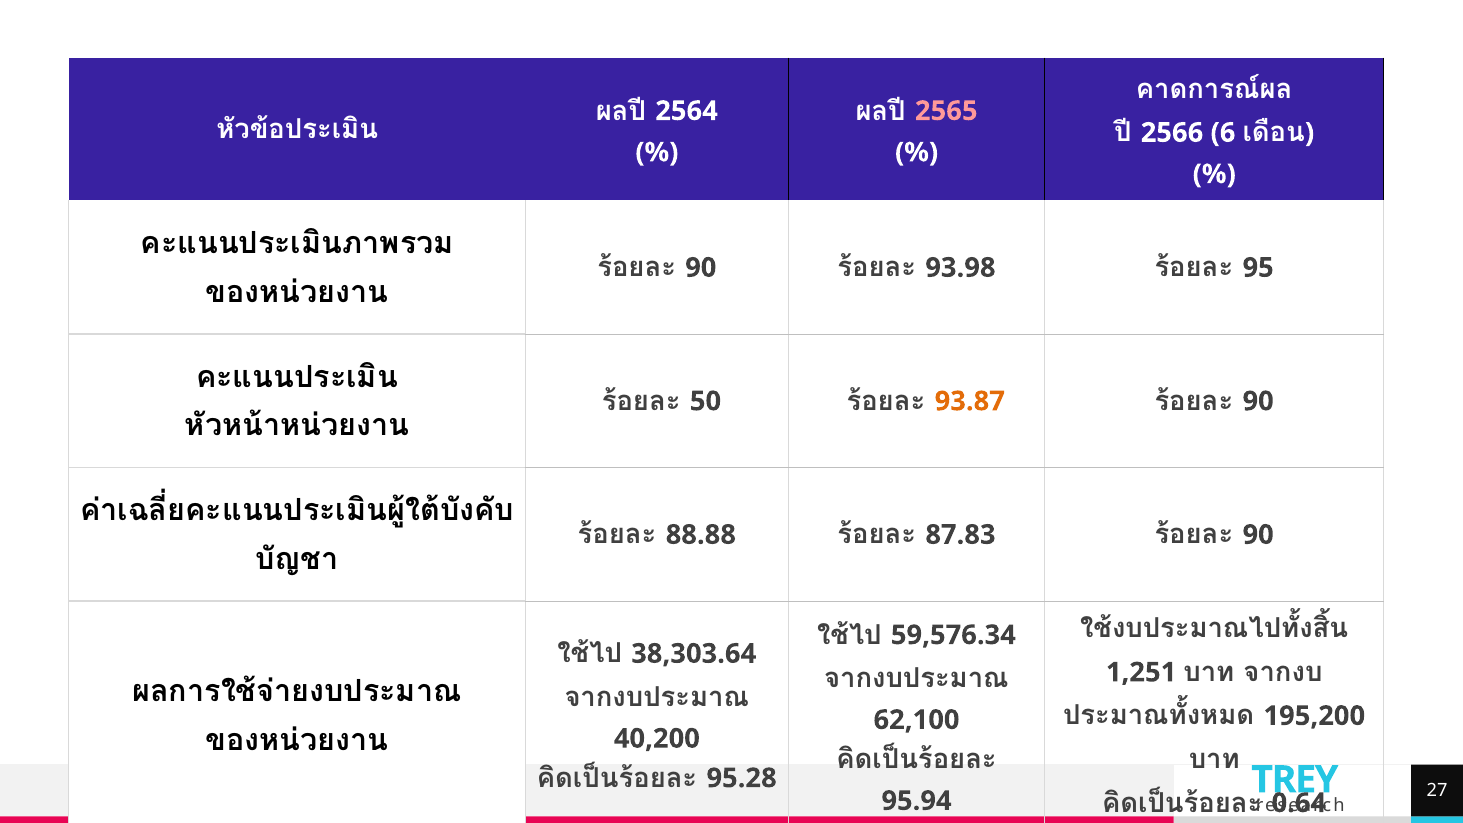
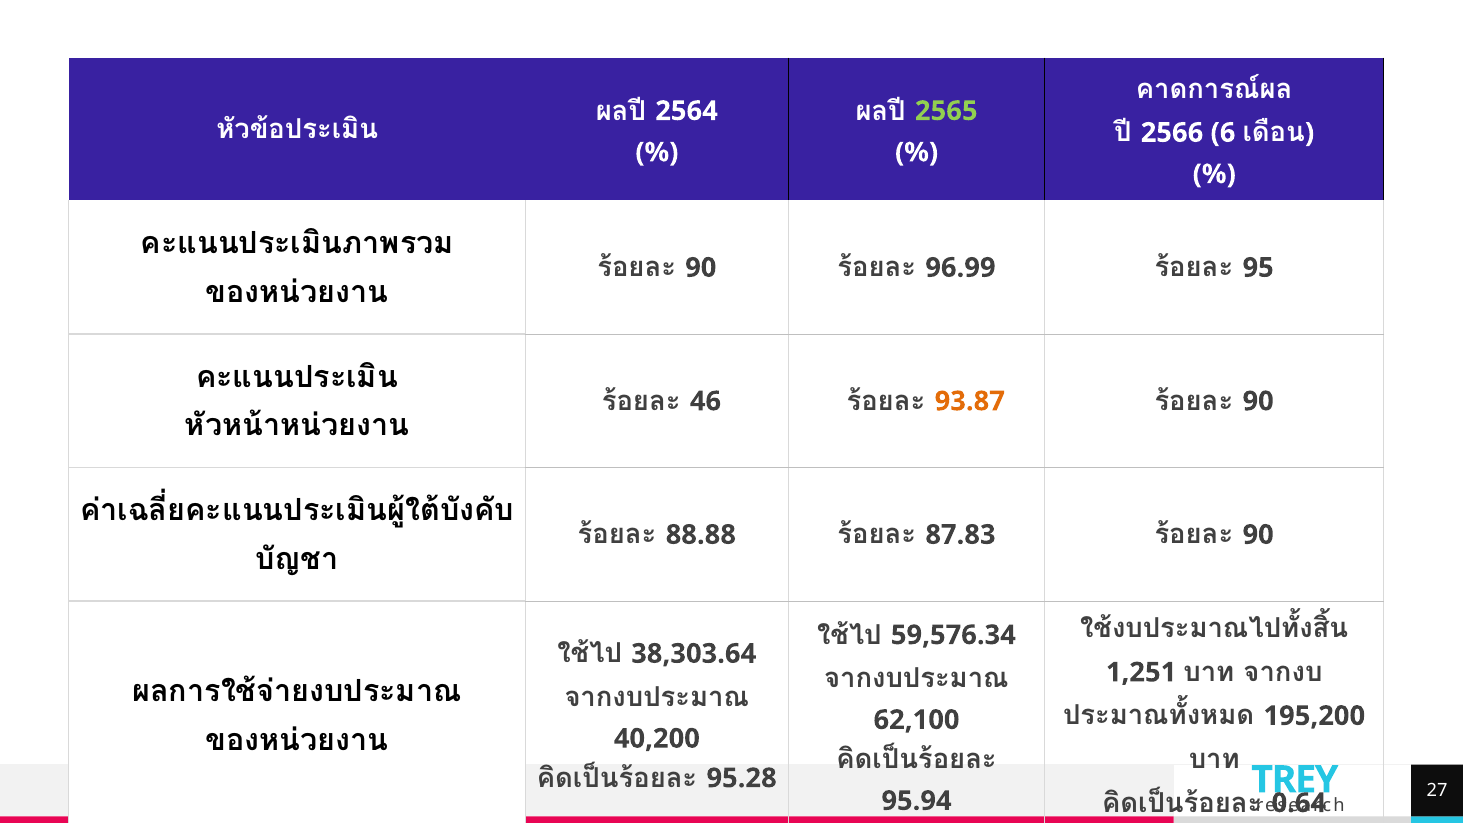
2565 colour: pink -> light green (946, 111)
93.98: 93.98 -> 96.99 (960, 268)
50: 50 -> 46 (705, 401)
